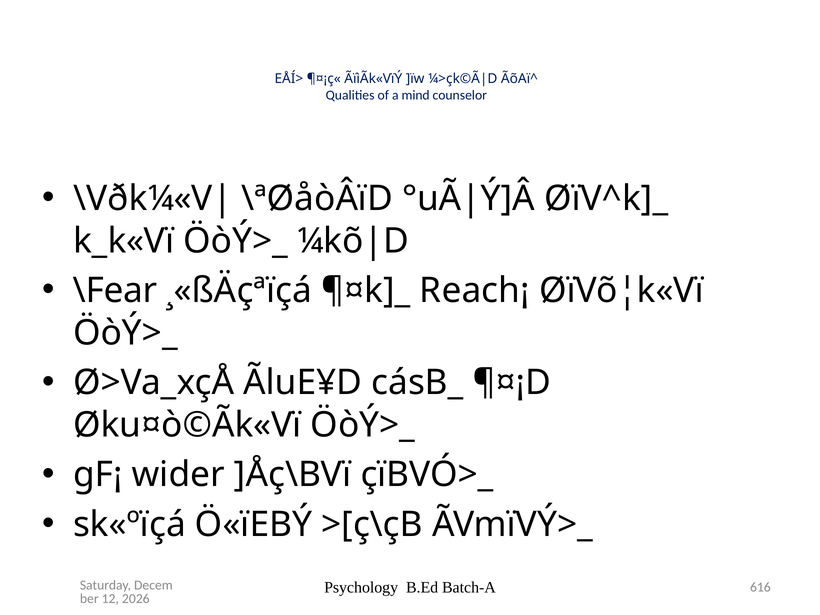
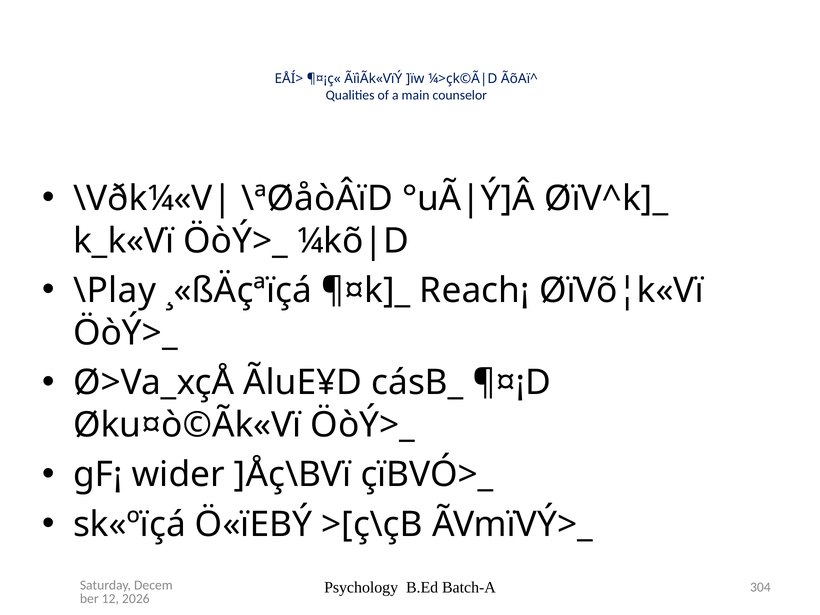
mind: mind -> main (416, 95)
\Fear: \Fear -> \Play (115, 291)
616: 616 -> 304 (760, 587)
